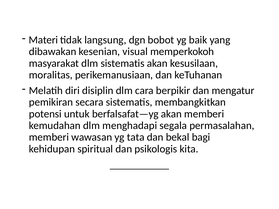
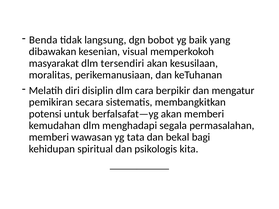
Materi: Materi -> Benda (43, 40)
dlm sistematis: sistematis -> tersendiri (122, 63)
